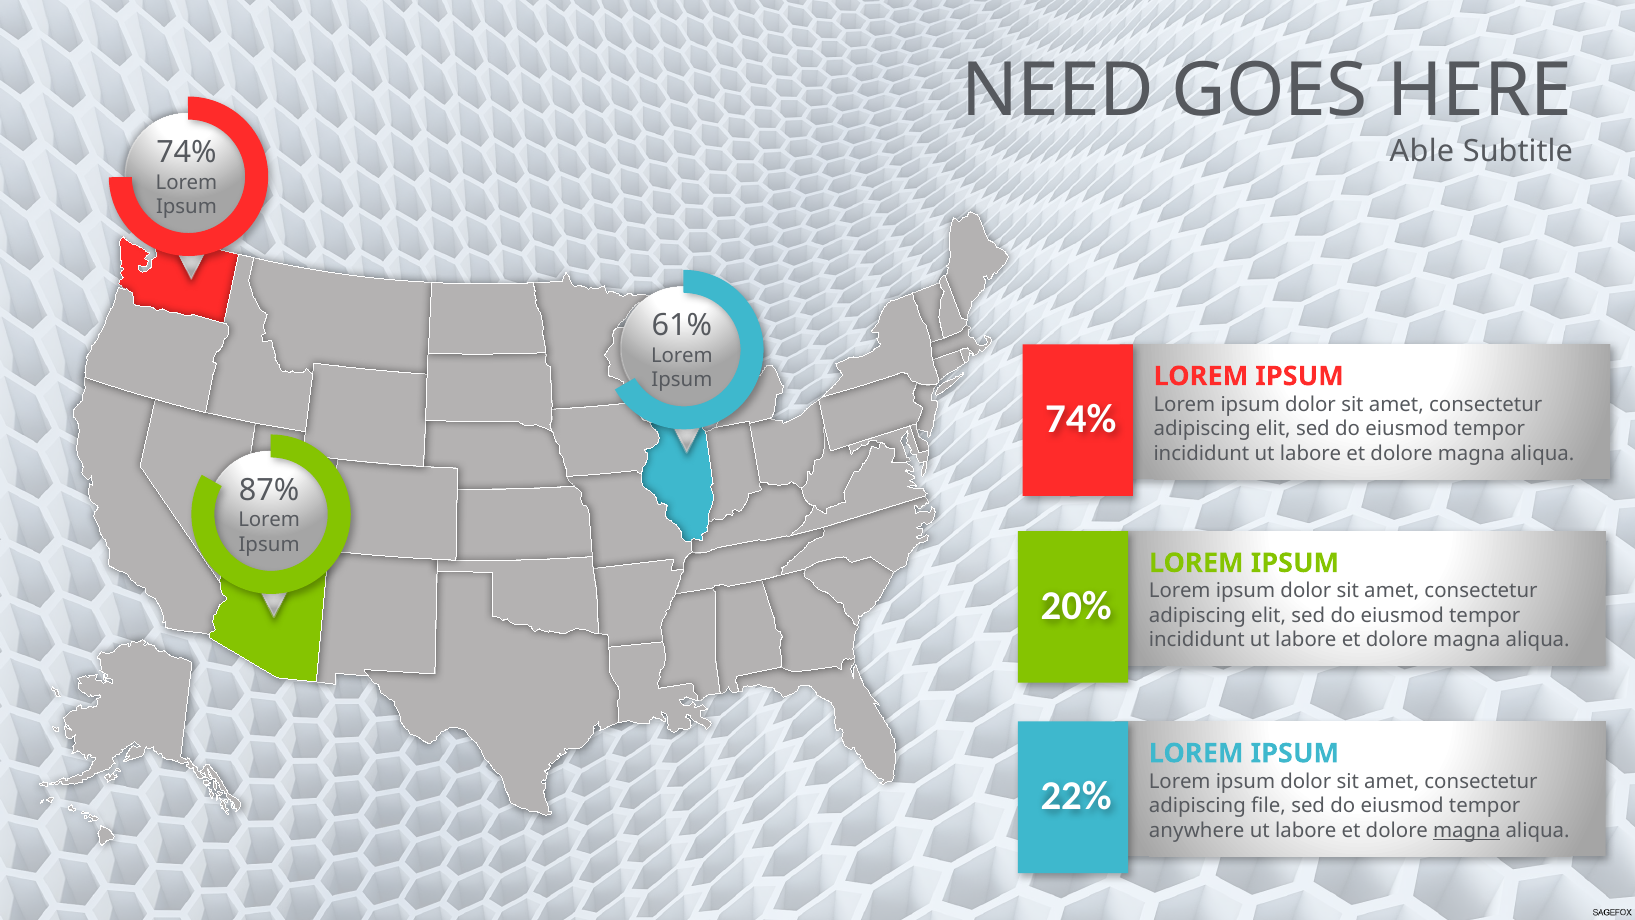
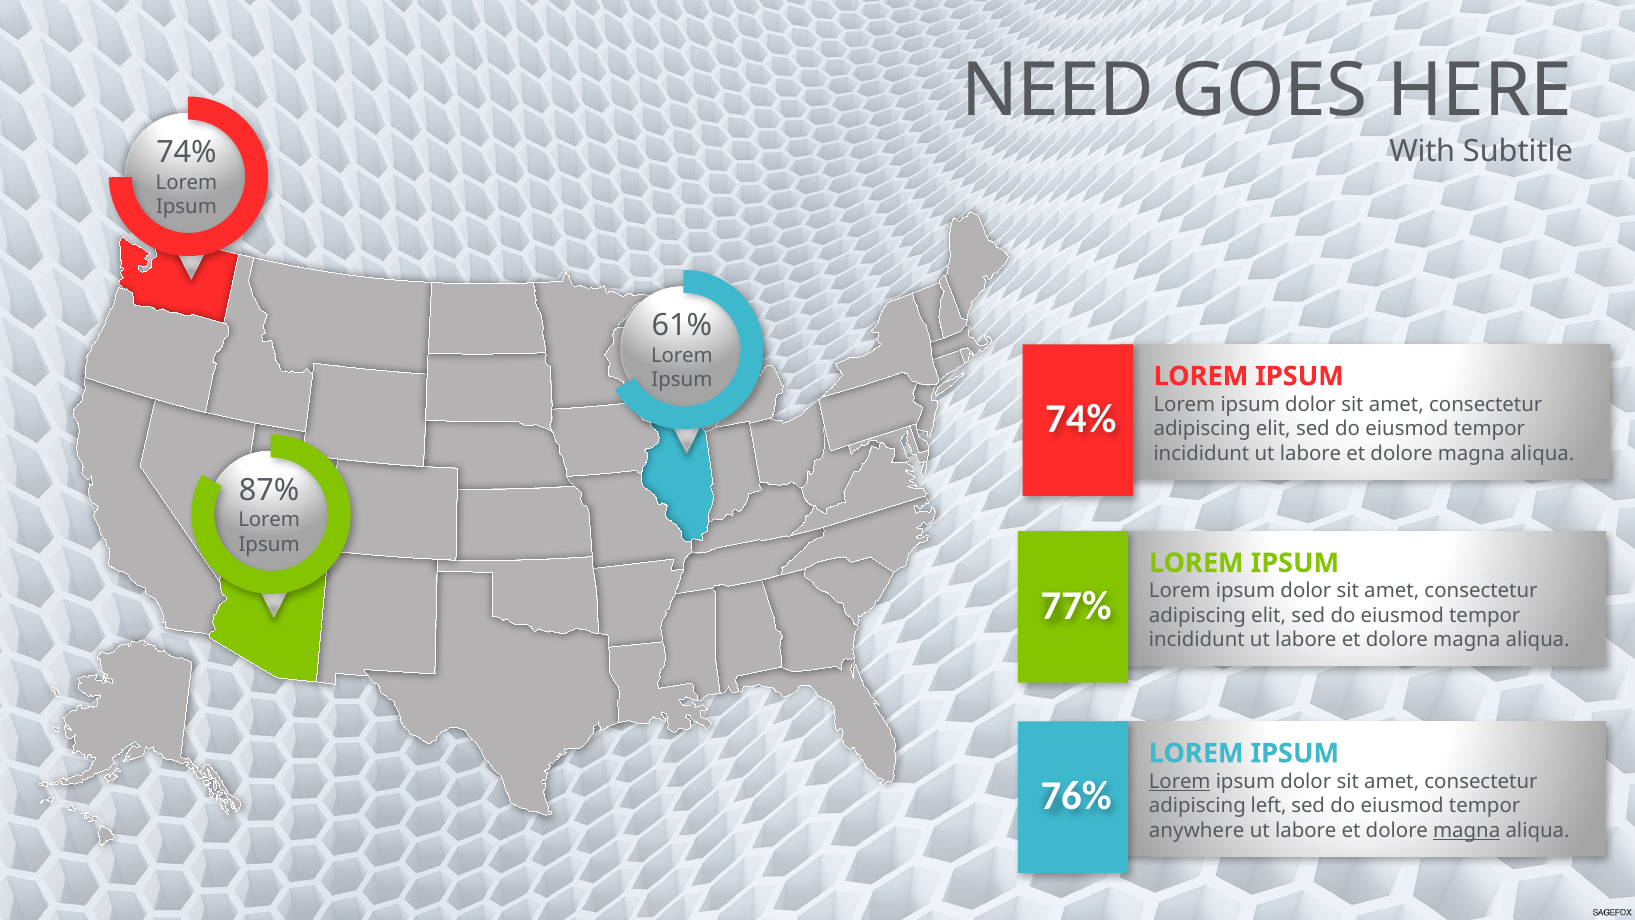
Able: Able -> With (1422, 151)
20%: 20% -> 77% (1076, 605)
Lorem underline: none -> present (1180, 781)
22%: 22% -> 76% (1076, 796)
file: file -> left (1269, 806)
